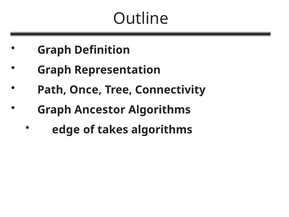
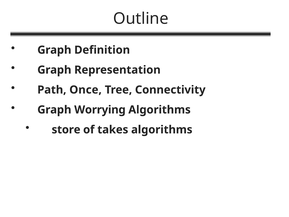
Ancestor: Ancestor -> Worrying (100, 110)
edge: edge -> store (66, 130)
